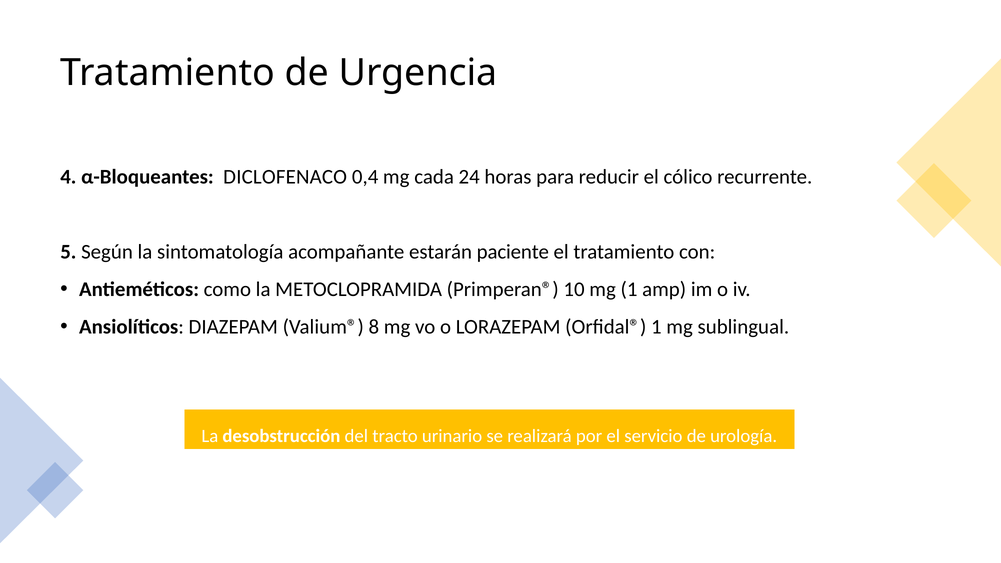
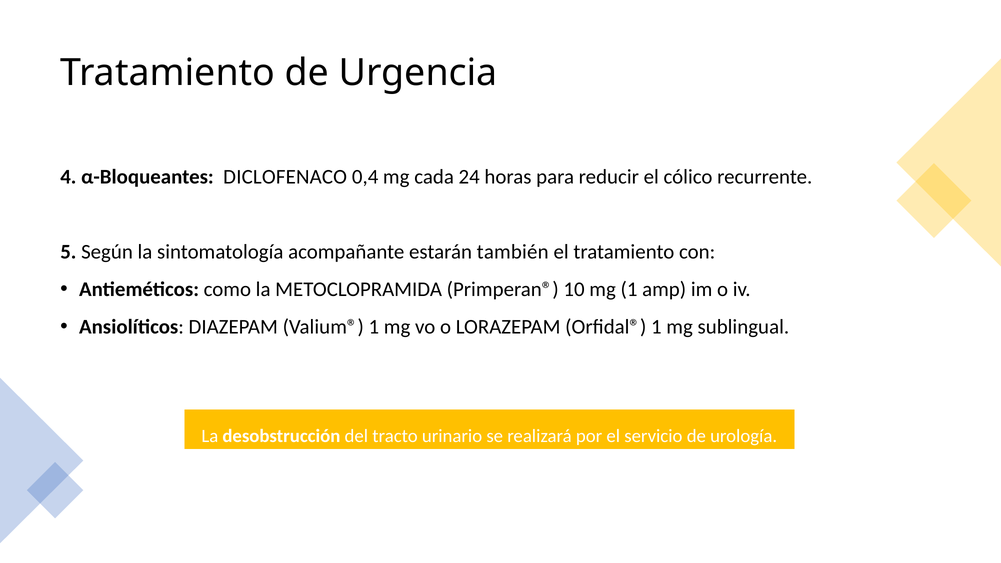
paciente: paciente -> también (513, 252)
Valium® 8: 8 -> 1 (374, 327)
